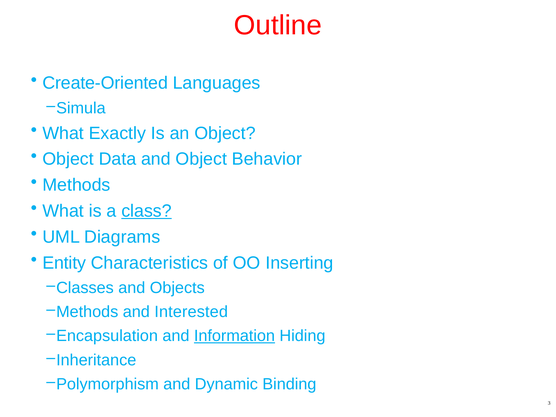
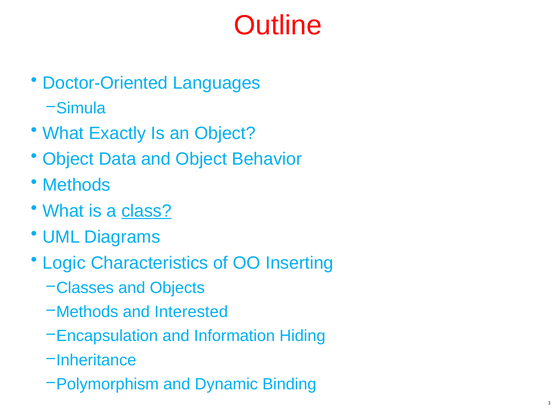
Create-Oriented: Create-Oriented -> Doctor-Oriented (105, 83)
Entity: Entity -> Logic (64, 263)
Information underline: present -> none (234, 336)
